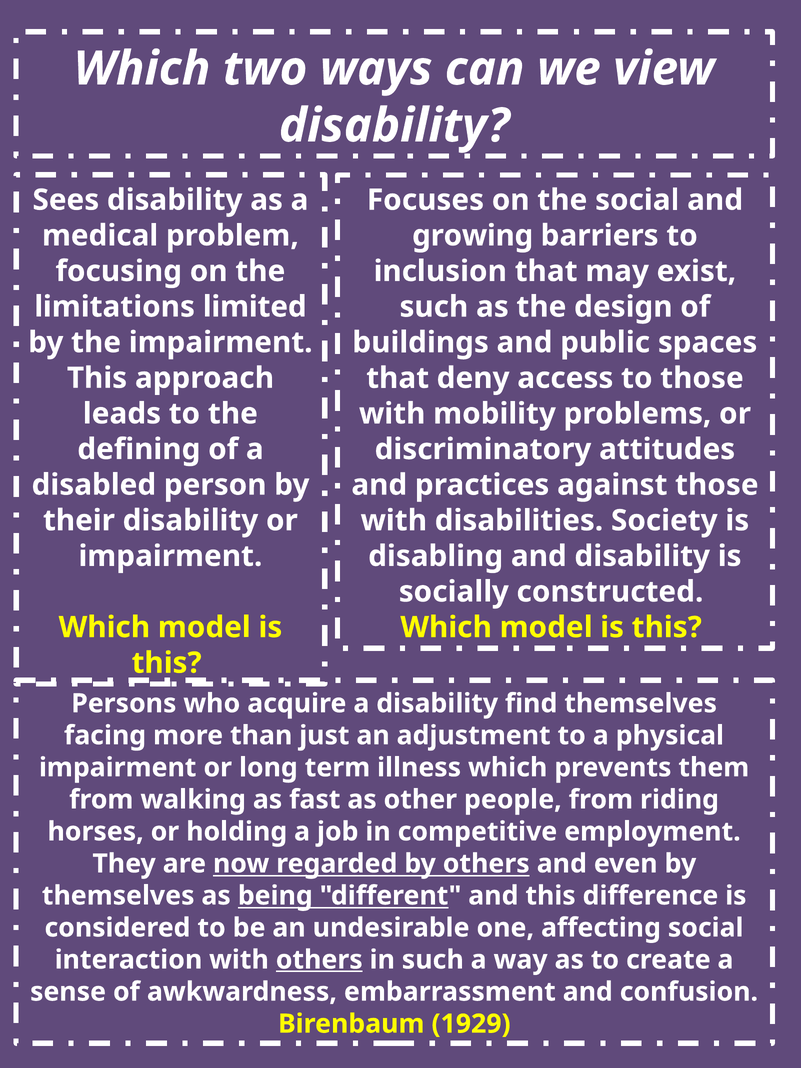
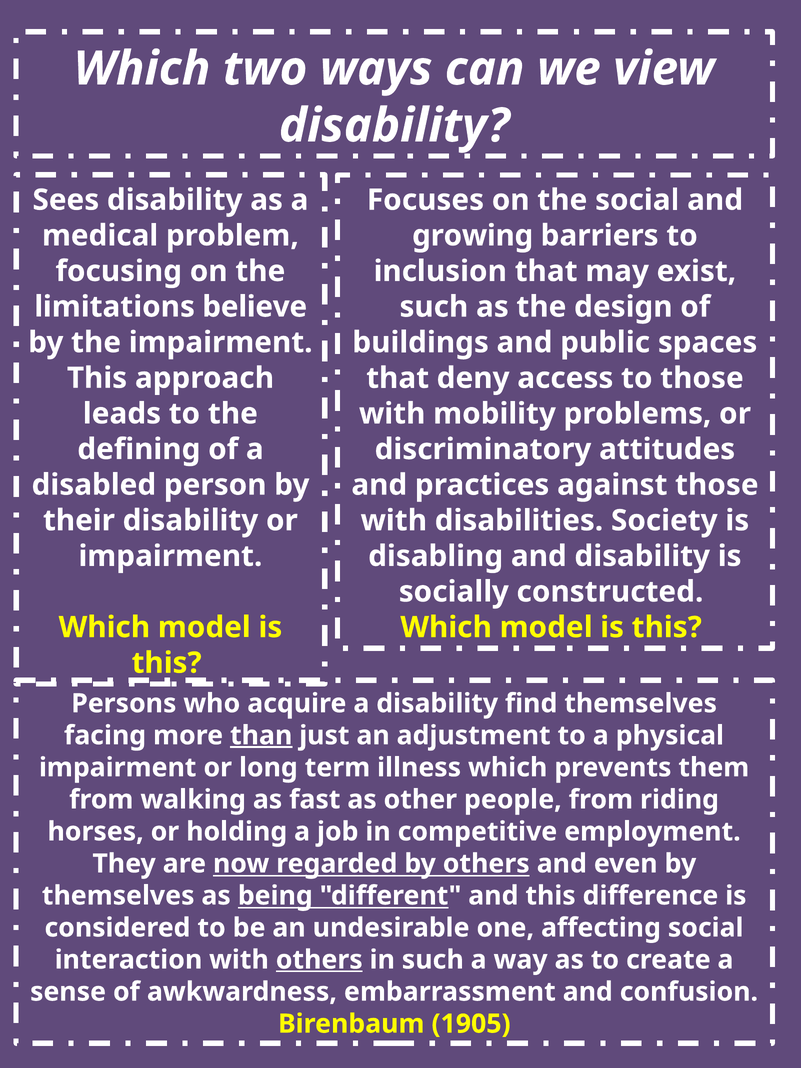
limited: limited -> believe (255, 307)
than underline: none -> present (261, 736)
1929: 1929 -> 1905 (471, 1024)
